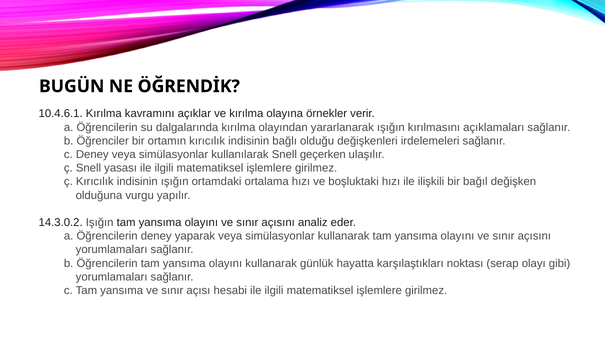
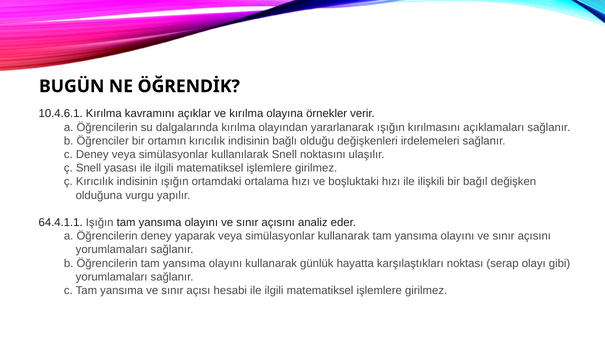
geçerken: geçerken -> noktasını (323, 155)
14.3.0.2: 14.3.0.2 -> 64.4.1.1 (61, 223)
